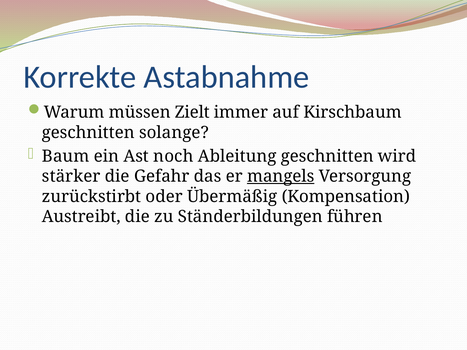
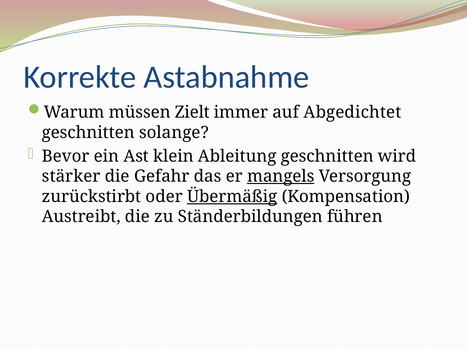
Kirschbaum: Kirschbaum -> Abgedichtet (352, 112)
Baum: Baum -> Bevor (66, 156)
noch: noch -> klein (173, 156)
Übermäßig underline: none -> present (232, 197)
